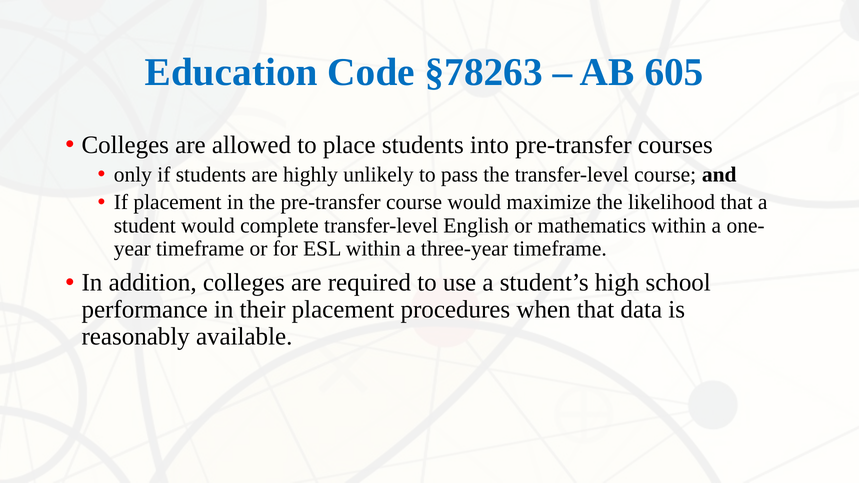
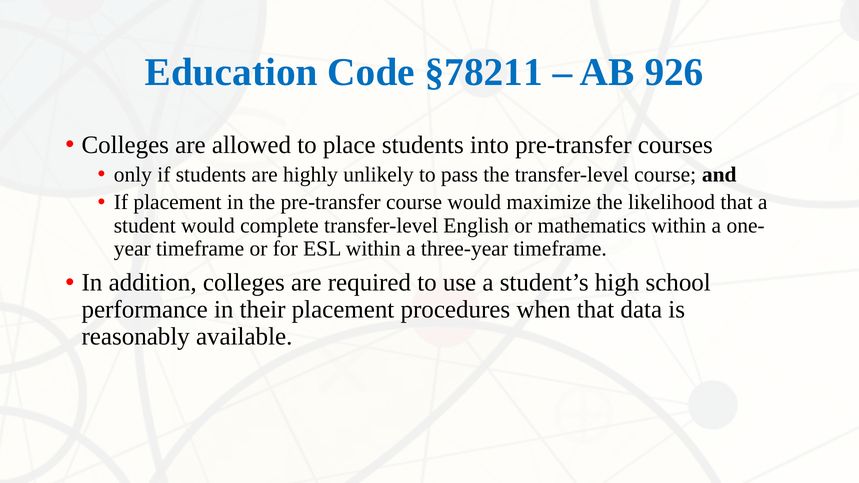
§78263: §78263 -> §78211 (484, 72)
605: 605 -> 926 (674, 72)
